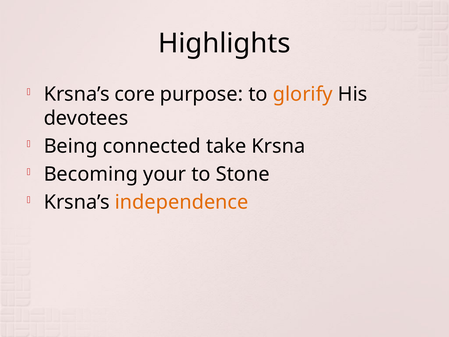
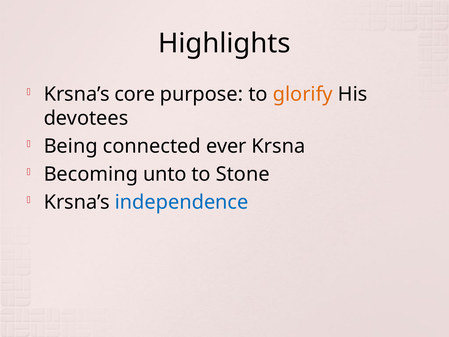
take: take -> ever (226, 146)
your: your -> unto (165, 174)
independence colour: orange -> blue (182, 202)
